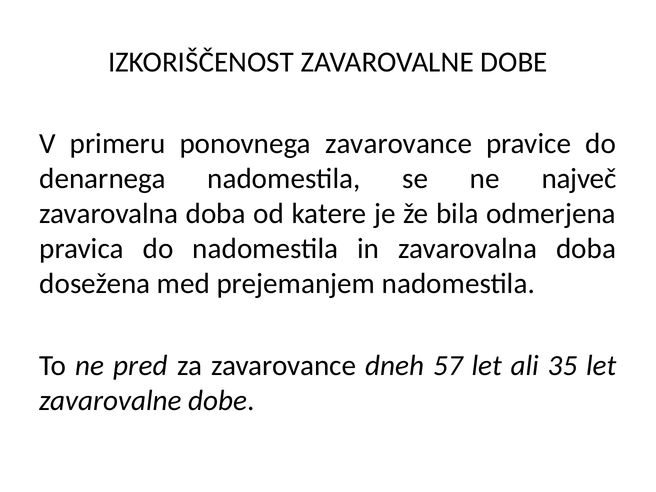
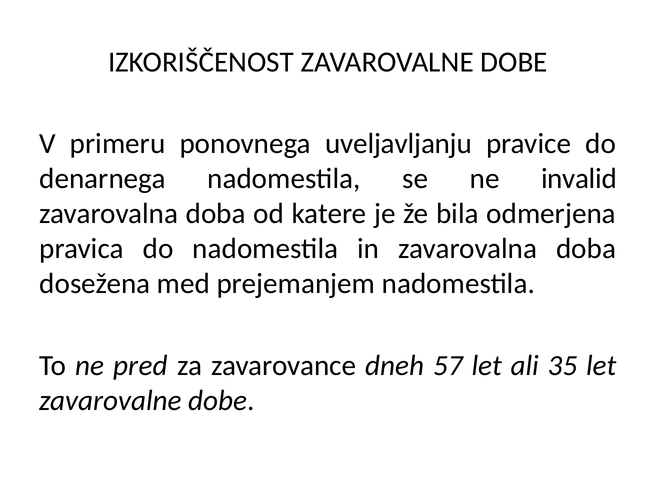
ponovnega zavarovance: zavarovance -> uveljavljanju (399, 144)
največ: največ -> invalid (579, 179)
